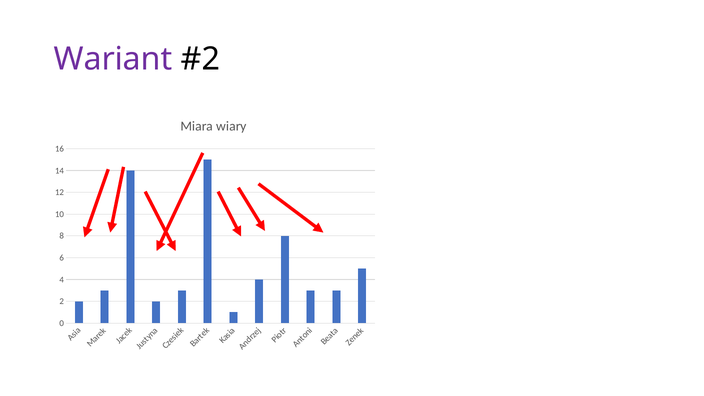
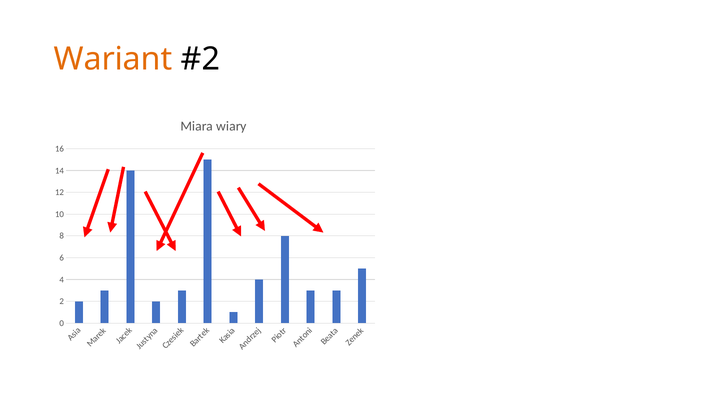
Wariant colour: purple -> orange (113, 59)
